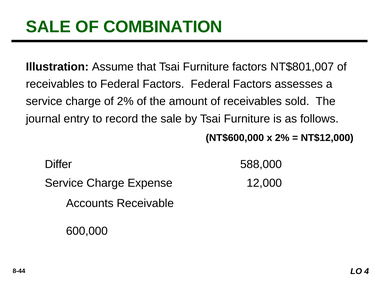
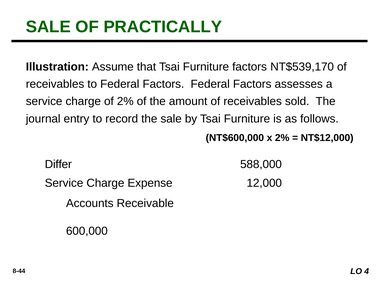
COMBINATION: COMBINATION -> PRACTICALLY (163, 27)
NT$801,007: NT$801,007 -> NT$539,170 (302, 67)
